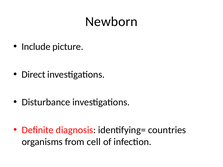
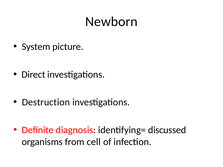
Include: Include -> System (36, 47)
Disturbance: Disturbance -> Destruction (46, 102)
countries: countries -> discussed (167, 130)
